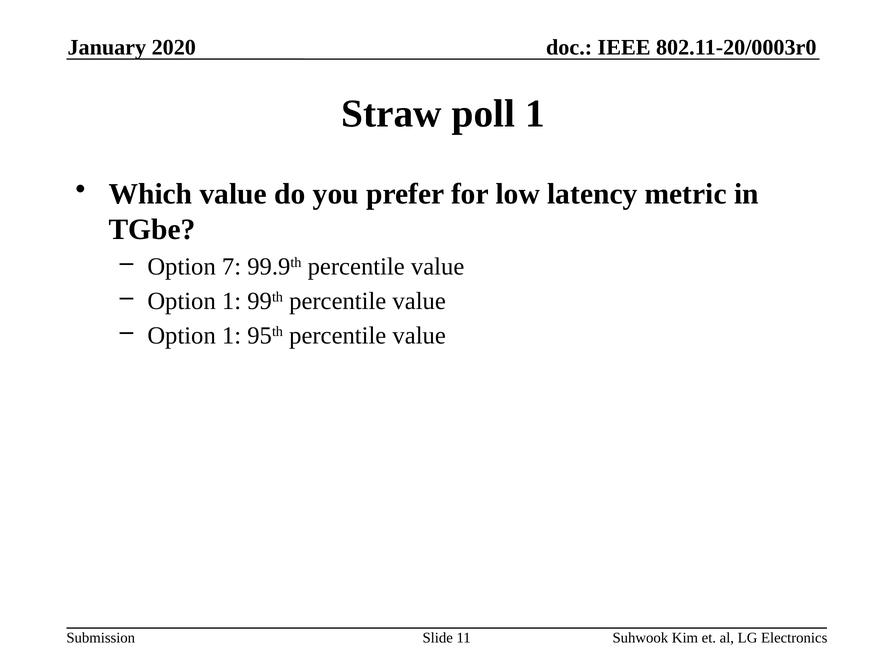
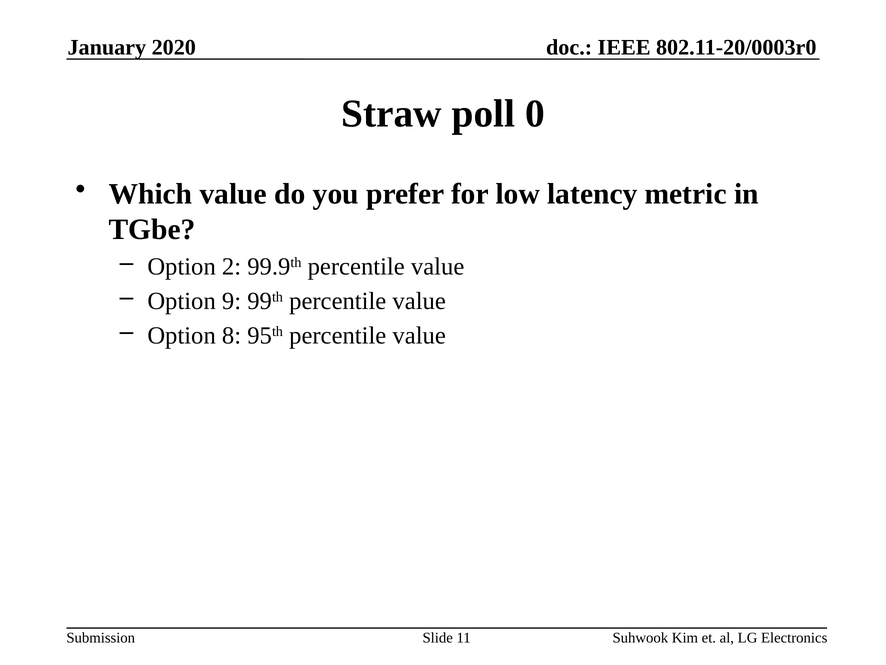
poll 1: 1 -> 0 (535, 113)
7: 7 -> 2 (232, 267)
1: 1 -> 9 (232, 301)
1: 1 -> 8 (232, 335)
